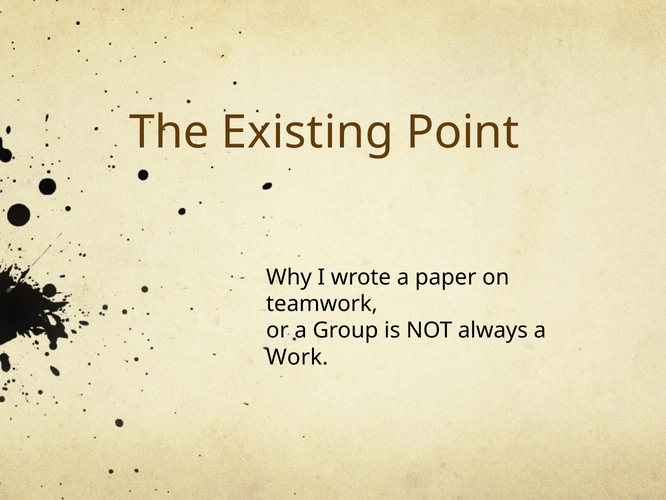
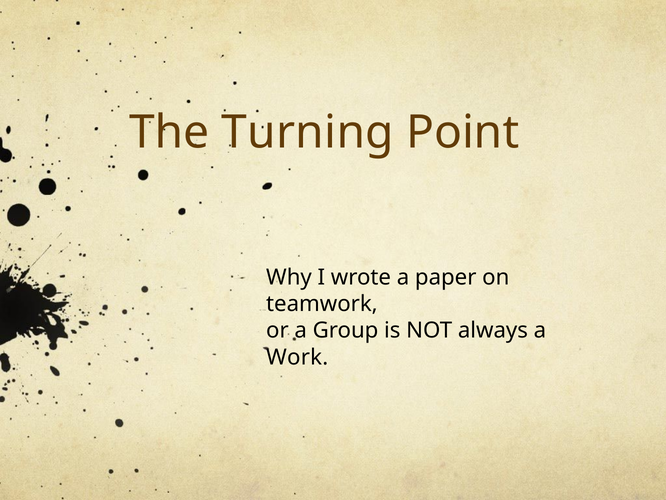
Existing: Existing -> Turning (308, 132)
